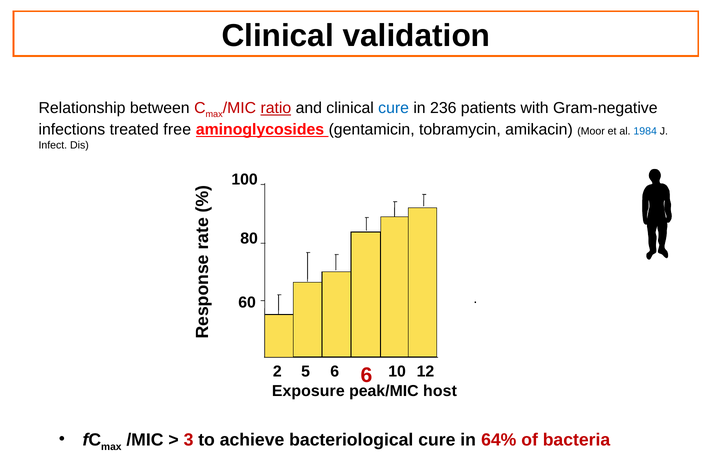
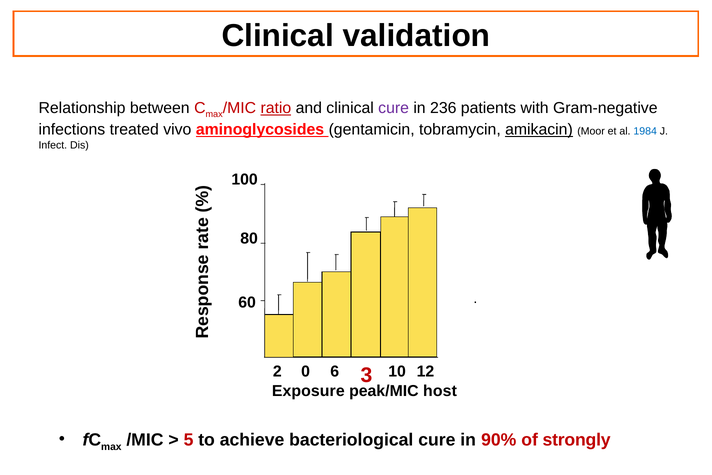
cure colour: blue -> purple (394, 108)
free: free -> vivo (177, 130)
amikacin underline: none -> present (539, 130)
5: 5 -> 0 (306, 371)
6 6: 6 -> 3 (366, 375)
3: 3 -> 5 (189, 440)
64%: 64% -> 90% (499, 440)
bacteria: bacteria -> strongly (577, 440)
